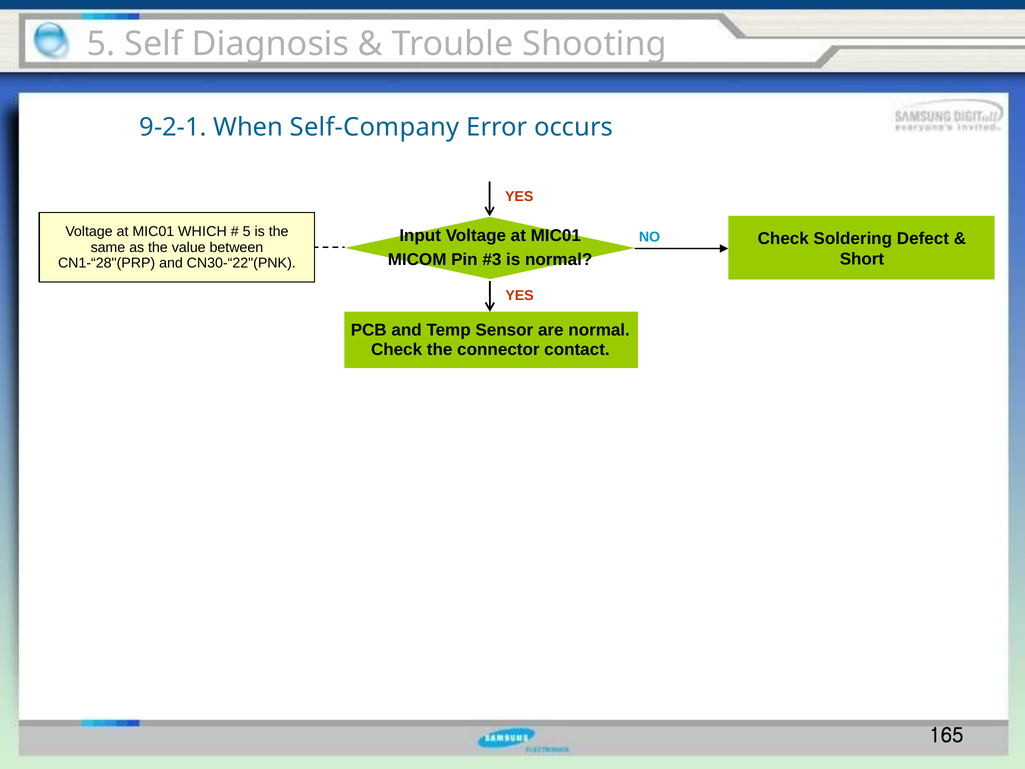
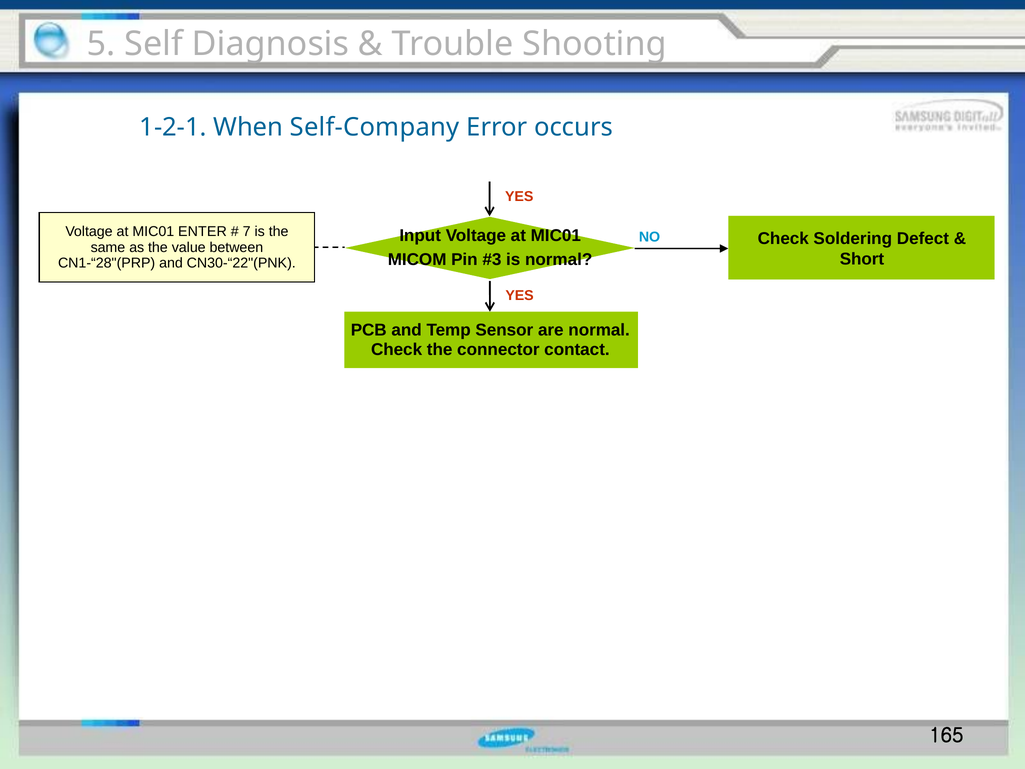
9-2-1: 9-2-1 -> 1-2-1 (173, 127)
WHICH: WHICH -> ENTER (202, 231)
5: 5 -> 7 (247, 231)
